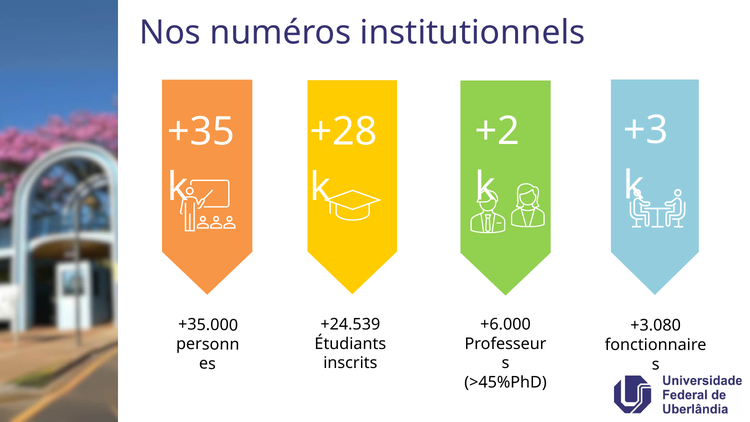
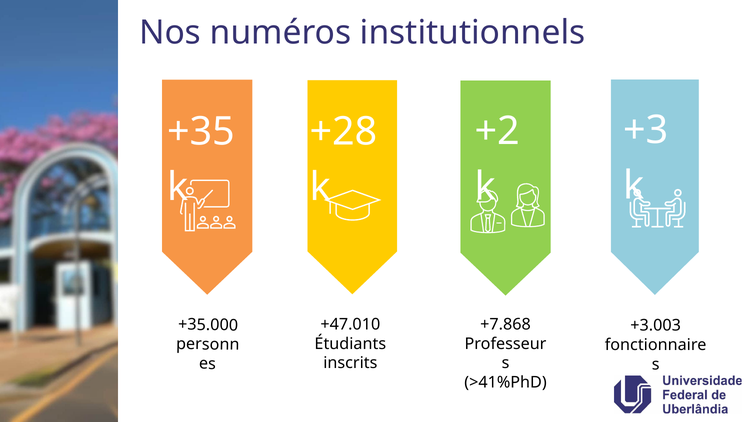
+24.539: +24.539 -> +47.010 (350, 324)
+6.000: +6.000 -> +7.868 (506, 324)
+3.080: +3.080 -> +3.003 (656, 325)
>45%PhD: >45%PhD -> >41%PhD (506, 382)
